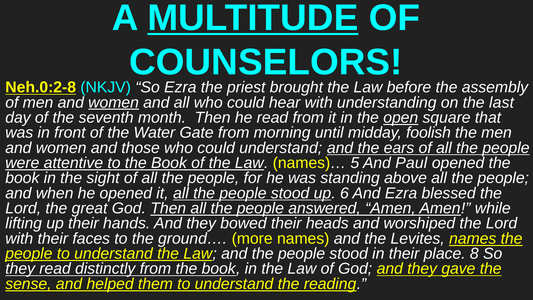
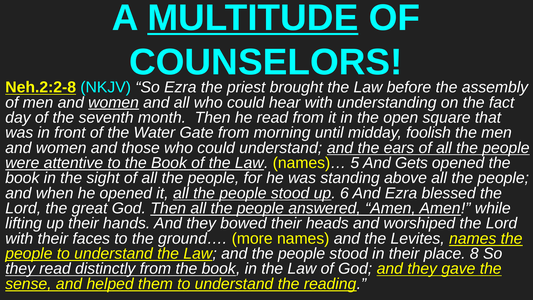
Neh.0:2-8: Neh.0:2-8 -> Neh.2:2-8 (41, 87)
last: last -> fact (502, 102)
open underline: present -> none (401, 118)
Paul: Paul -> Gets (411, 163)
